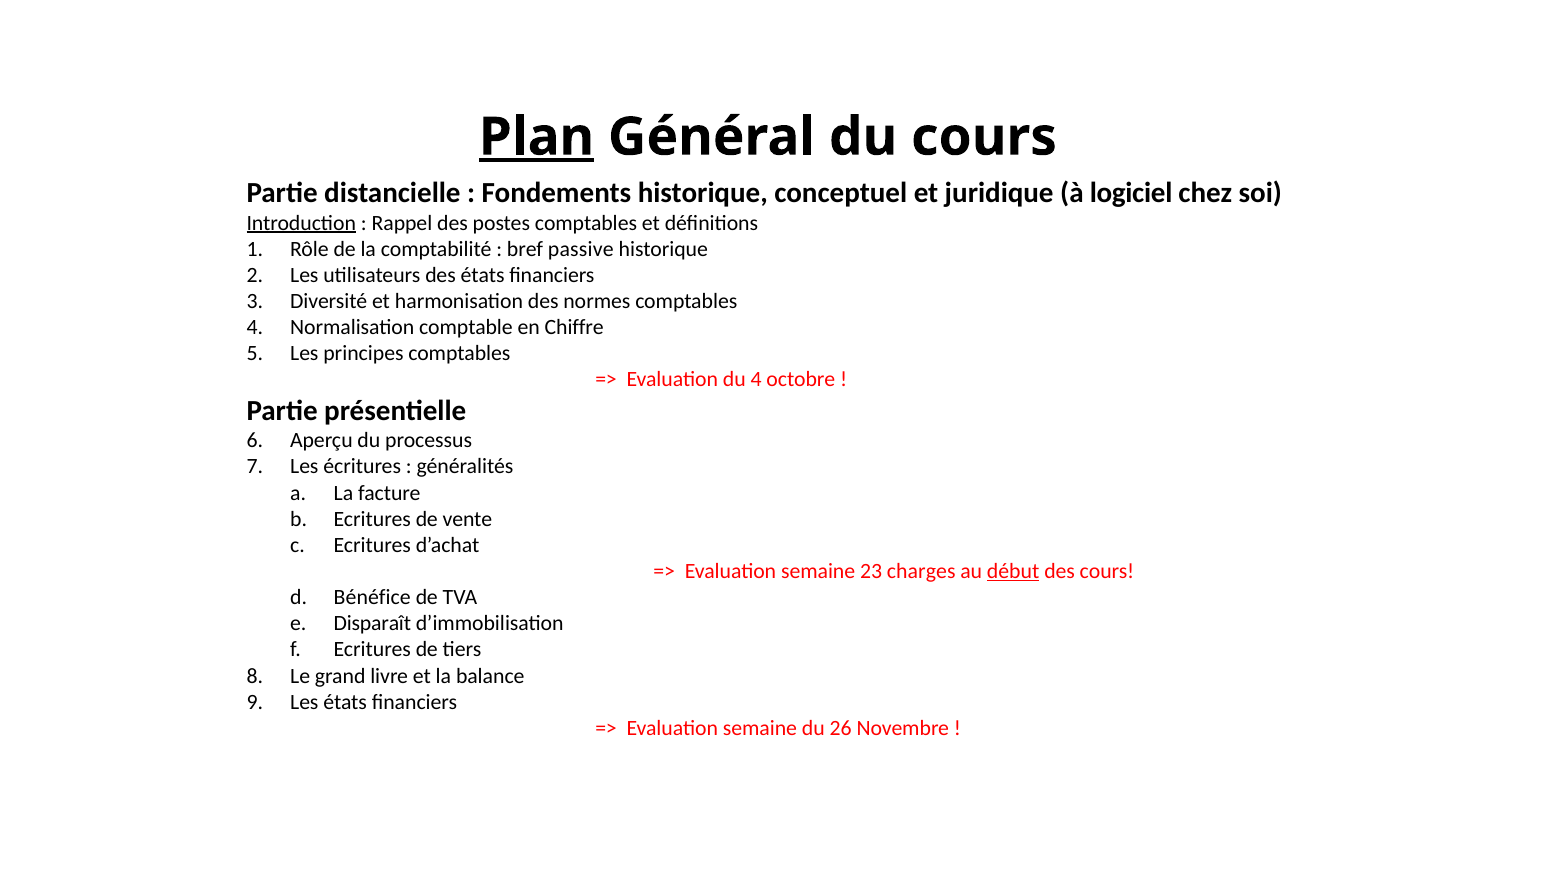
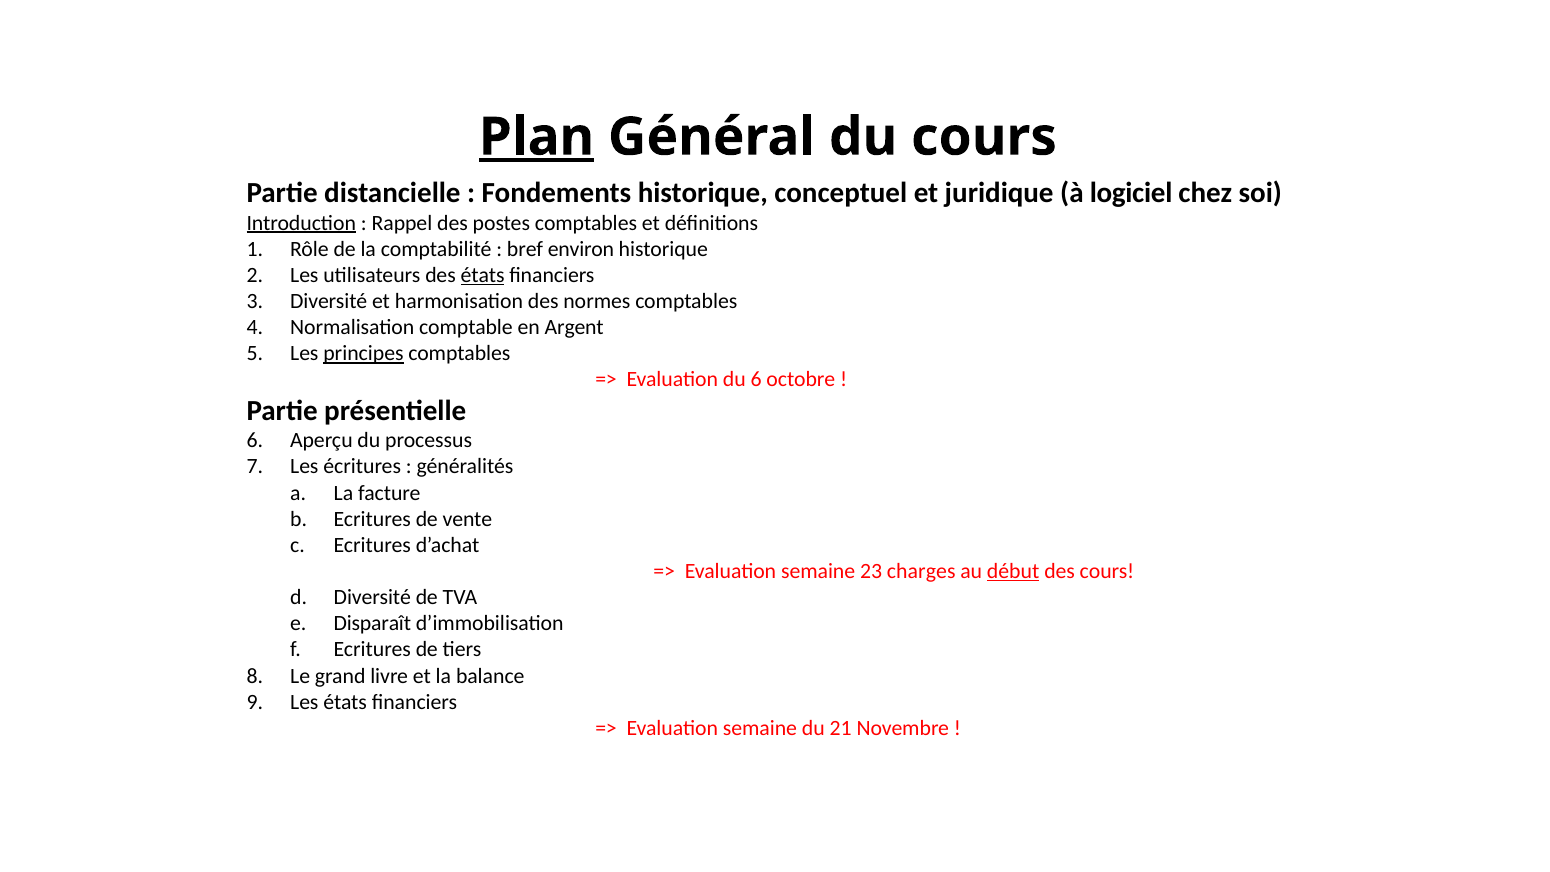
passive: passive -> environ (581, 249)
états underline: none -> present (483, 275)
Chiffre: Chiffre -> Argent (574, 327)
principes underline: none -> present (363, 353)
du 4: 4 -> 6 (756, 380)
Bénéfice: Bénéfice -> Diversité (372, 597)
26: 26 -> 21 (841, 728)
